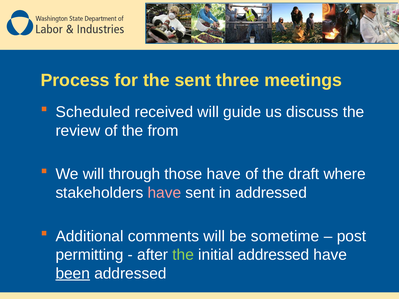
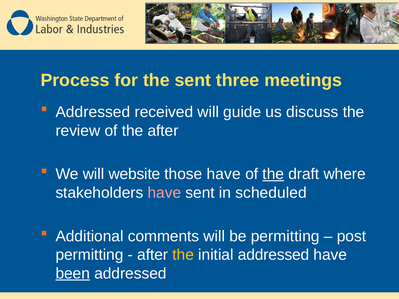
Scheduled: Scheduled -> Addressed (93, 112)
the from: from -> after (163, 131)
through: through -> website (134, 174)
the underline: none -> present (273, 174)
in addressed: addressed -> scheduled (271, 193)
be sometime: sometime -> permitting (285, 236)
the colour: light green -> yellow (183, 255)
